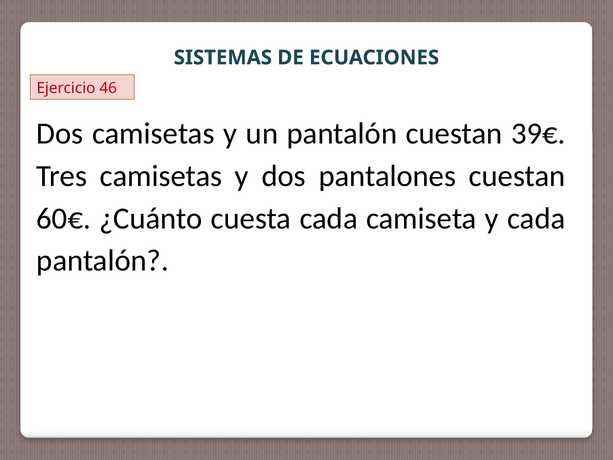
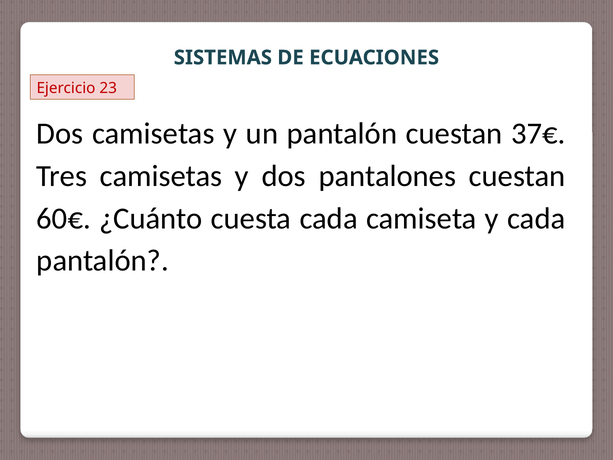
46: 46 -> 23 (108, 88)
39€: 39€ -> 37€ (538, 134)
